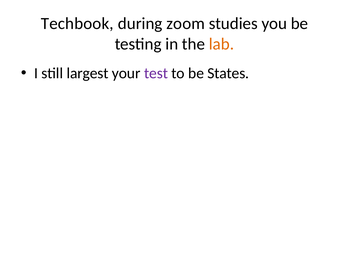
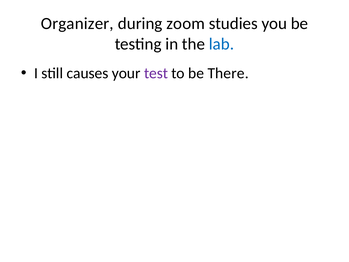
Techbook: Techbook -> Organizer (77, 24)
lab colour: orange -> blue (221, 44)
largest: largest -> causes (88, 73)
States: States -> There (228, 73)
